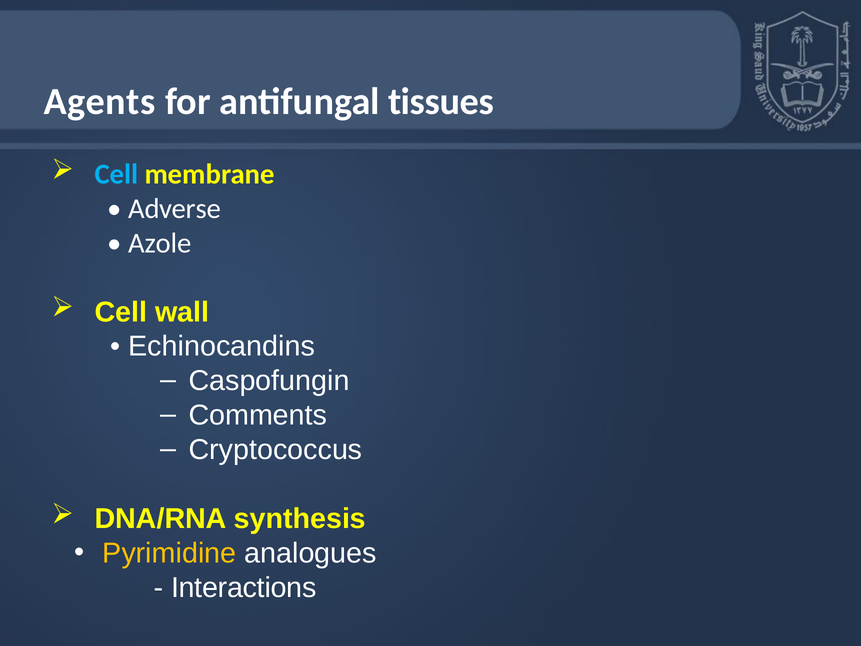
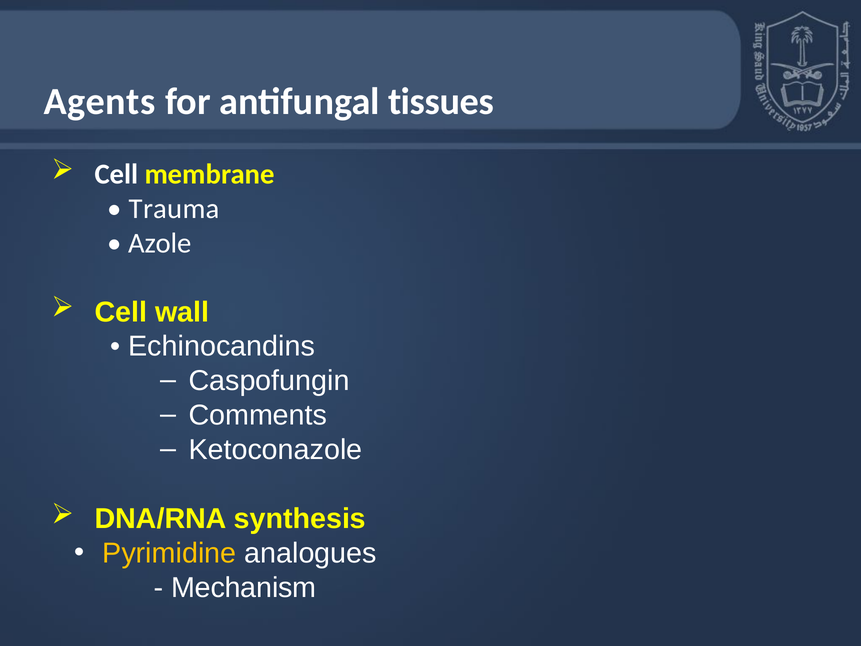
Cell colour: light blue -> white (116, 174)
Adverse: Adverse -> Trauma (174, 209)
Cryptococcus: Cryptococcus -> Ketoconazole (275, 450)
Interactions: Interactions -> Mechanism (244, 587)
